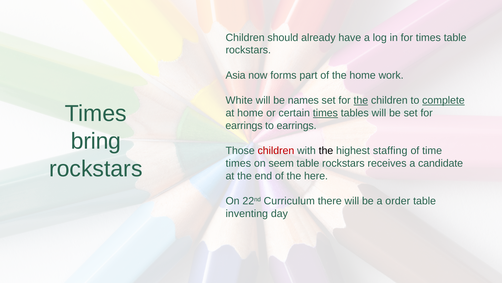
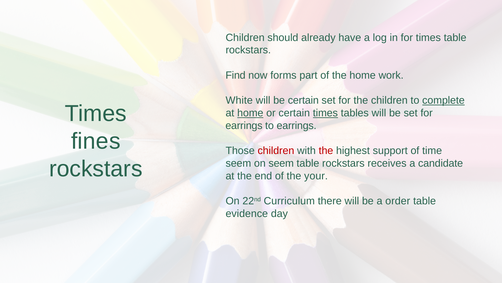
Asia: Asia -> Find (236, 75)
be names: names -> certain (303, 100)
the underline: present -> none (361, 100)
home underline: none -> present (250, 113)
bring: bring -> fines (96, 141)
the colour: black -> red (326, 150)
staffing: staffing -> support (390, 150)
times: times -> seem (238, 163)
here: here -> your (316, 176)
inventing: inventing -> evidence (247, 213)
